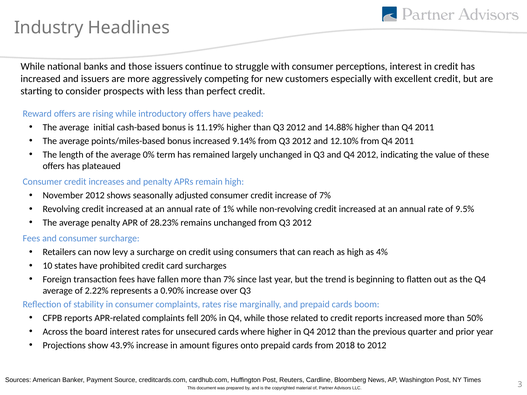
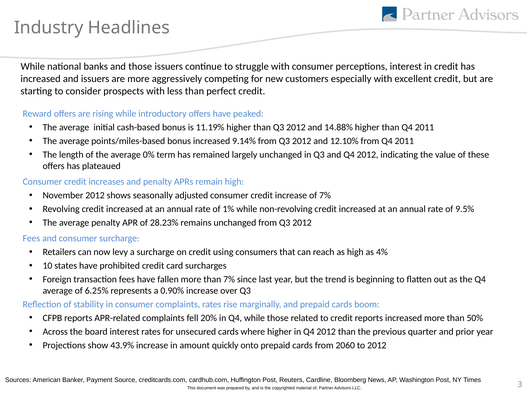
2.22%: 2.22% -> 6.25% (97, 291)
figures: figures -> quickly (225, 346)
2018: 2018 -> 2060 (345, 346)
